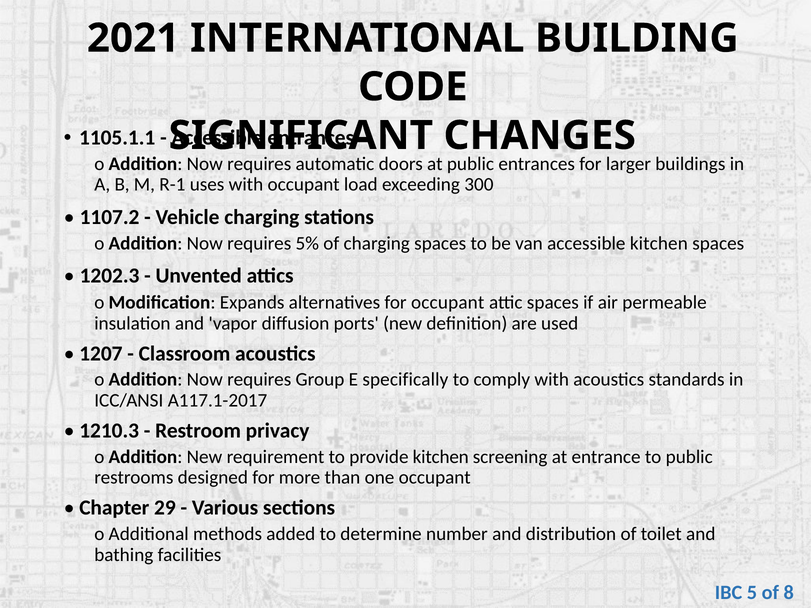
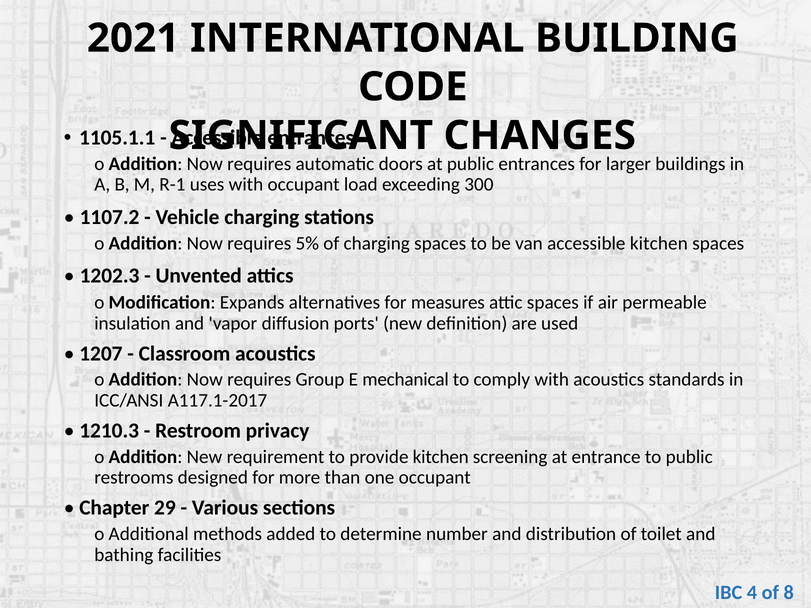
for occupant: occupant -> measures (448, 303)
specifically: specifically -> mechanical (406, 380)
5: 5 -> 4 (752, 593)
